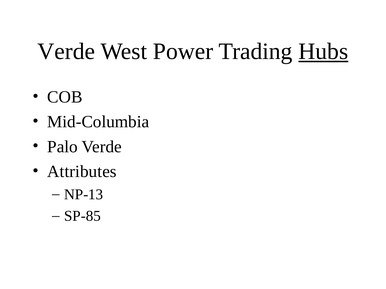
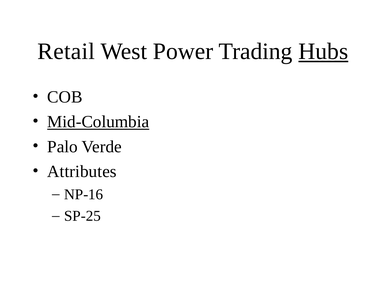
Verde: Verde -> Retail (66, 51)
Mid-Columbia underline: none -> present (98, 122)
NP-13: NP-13 -> NP-16 (84, 195)
SP-85: SP-85 -> SP-25 (82, 216)
